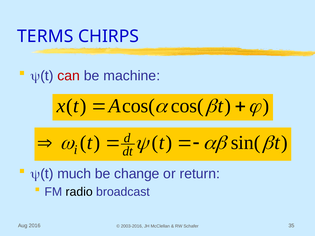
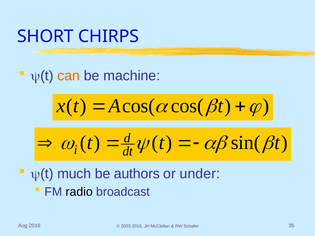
TERMS: TERMS -> SHORT (45, 36)
can colour: red -> orange (69, 76)
change: change -> authors (137, 174)
return: return -> under (200, 174)
